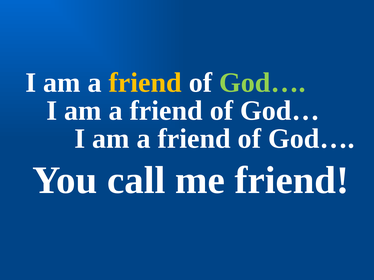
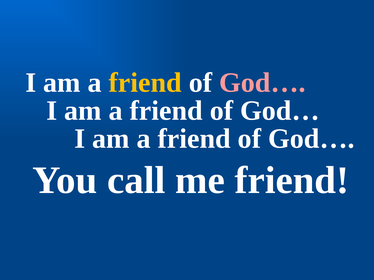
God… colour: light green -> pink (262, 83)
